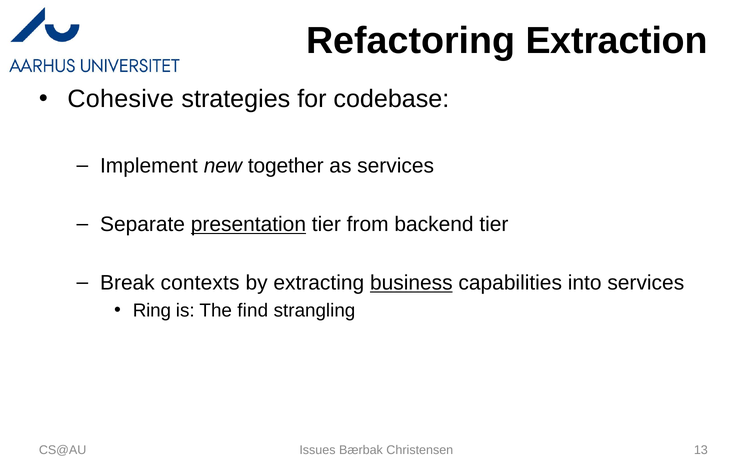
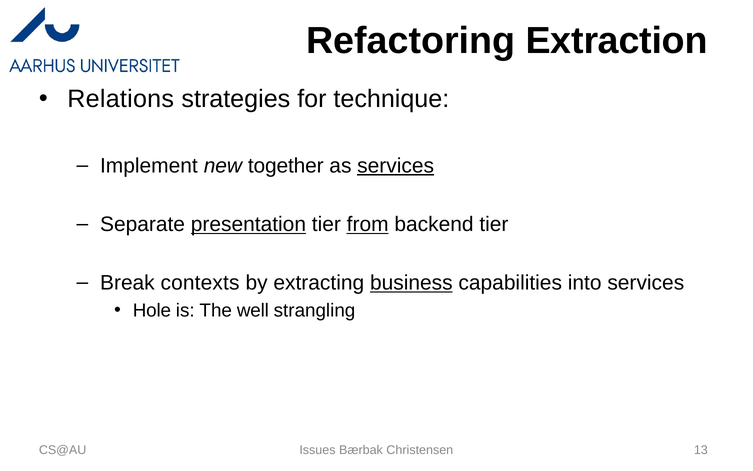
Cohesive: Cohesive -> Relations (121, 99)
codebase: codebase -> technique (391, 99)
services underline: none -> present (396, 166)
from underline: none -> present (368, 224)
Ring: Ring -> Hole (152, 310)
find: find -> well (253, 310)
